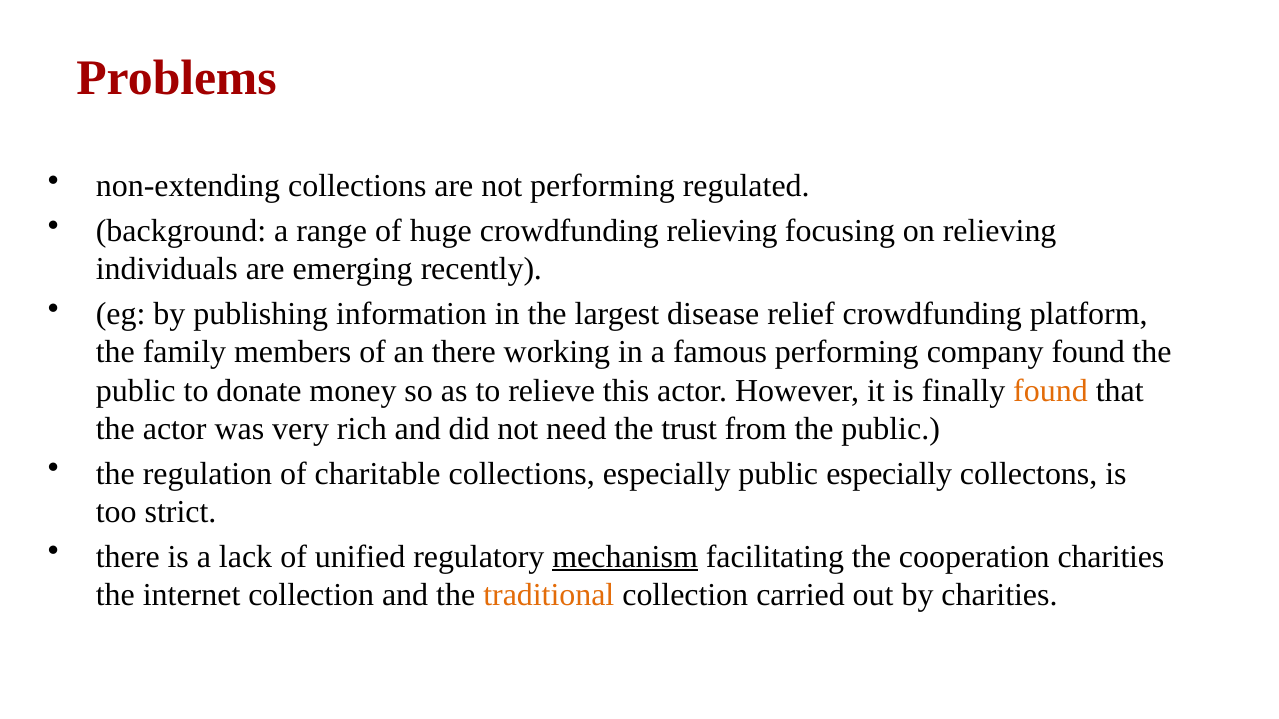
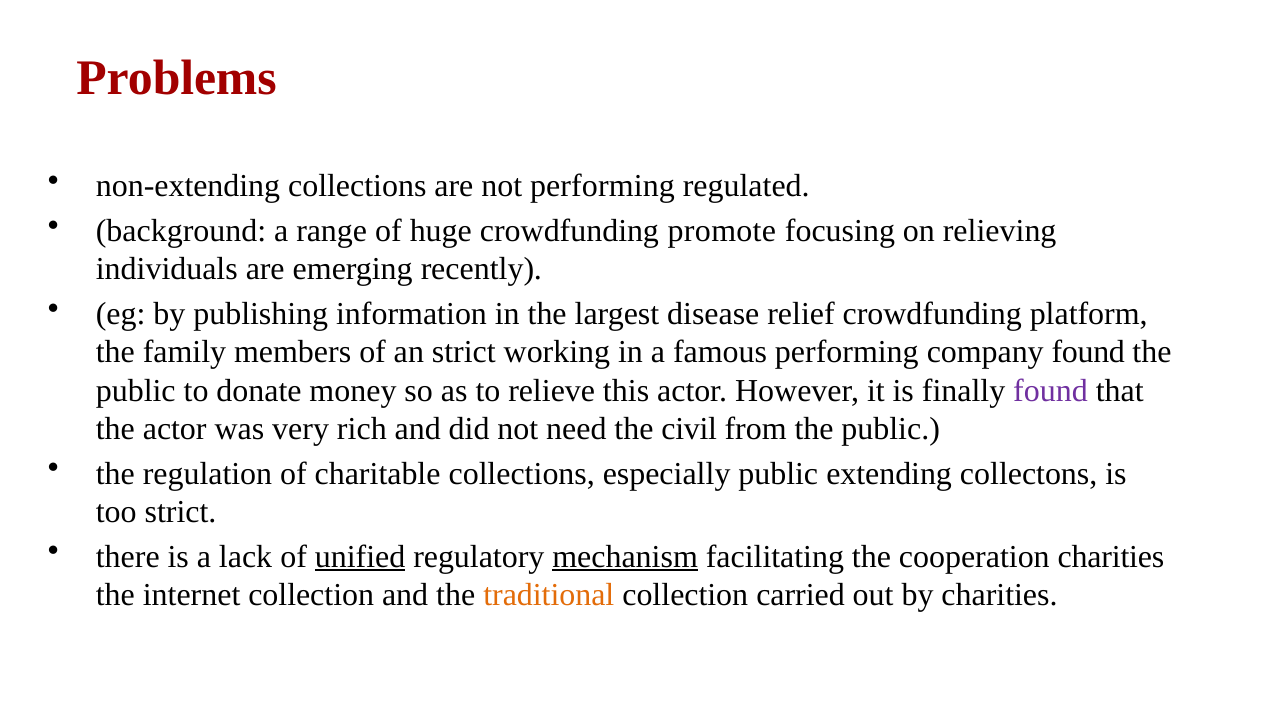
crowdfunding relieving: relieving -> promote (722, 231)
an there: there -> strict (464, 352)
found colour: orange -> purple (1050, 391)
trust: trust -> civil (689, 429)
public especially: especially -> extending (889, 474)
unified underline: none -> present (360, 557)
